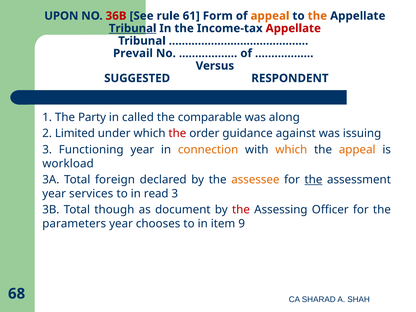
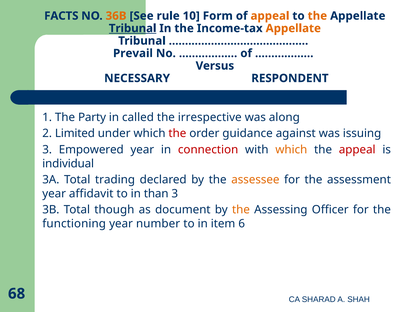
UPON: UPON -> FACTS (61, 16)
36B colour: red -> orange (116, 16)
61: 61 -> 10 (191, 16)
Appellate colour: red -> orange (293, 28)
SUGGESTED: SUGGESTED -> NECESSARY (137, 78)
comparable: comparable -> irrespective (210, 117)
Functioning: Functioning -> Empowered (91, 150)
connection colour: orange -> red (208, 150)
appeal colour: orange -> red (357, 150)
workload: workload -> individual (68, 164)
foreign: foreign -> trading (115, 180)
the underline: present -> none (313, 180)
services: services -> affidavit (91, 194)
read: read -> than (156, 194)
the colour: red -> orange (241, 210)
parameters: parameters -> functioning (74, 224)
chooses: chooses -> number (158, 224)
9: 9 -> 6 (242, 224)
